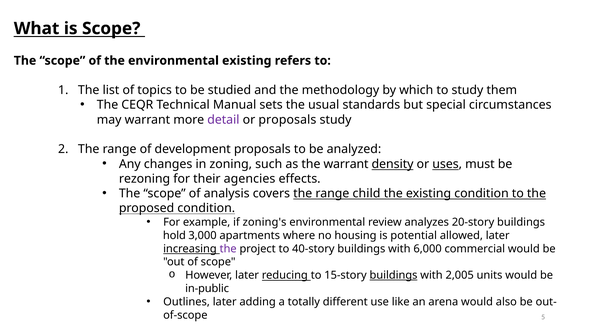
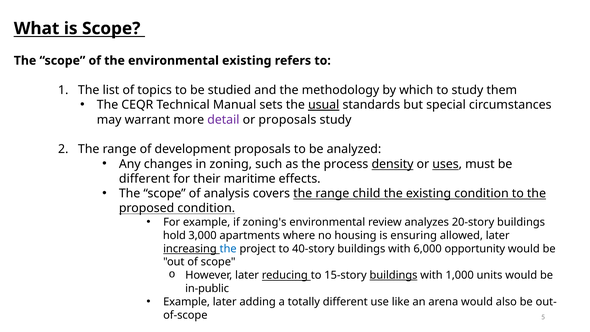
usual underline: none -> present (324, 105)
the warrant: warrant -> process (346, 164)
rezoning: rezoning -> different (144, 179)
agencies: agencies -> maritime (250, 179)
potential: potential -> ensuring (414, 235)
the colour: purple -> blue (228, 249)
commercial: commercial -> opportunity (475, 249)
2,005: 2,005 -> 1,000 (460, 275)
Outlines: Outlines -> Example (187, 302)
